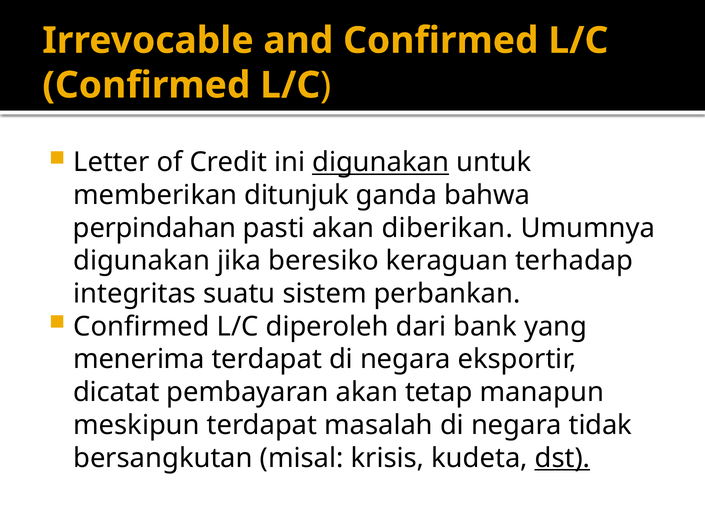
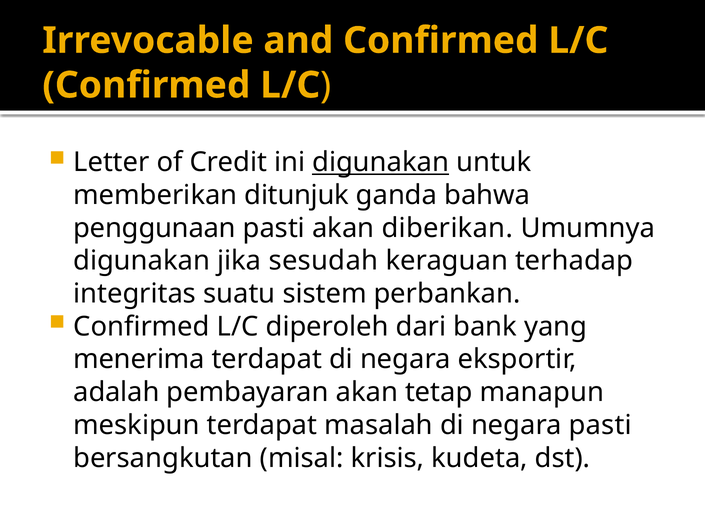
perpindahan: perpindahan -> penggunaan (155, 228)
beresiko: beresiko -> sesudah (323, 261)
dicatat: dicatat -> adalah (116, 392)
negara tidak: tidak -> pasti (600, 425)
dst underline: present -> none (562, 458)
